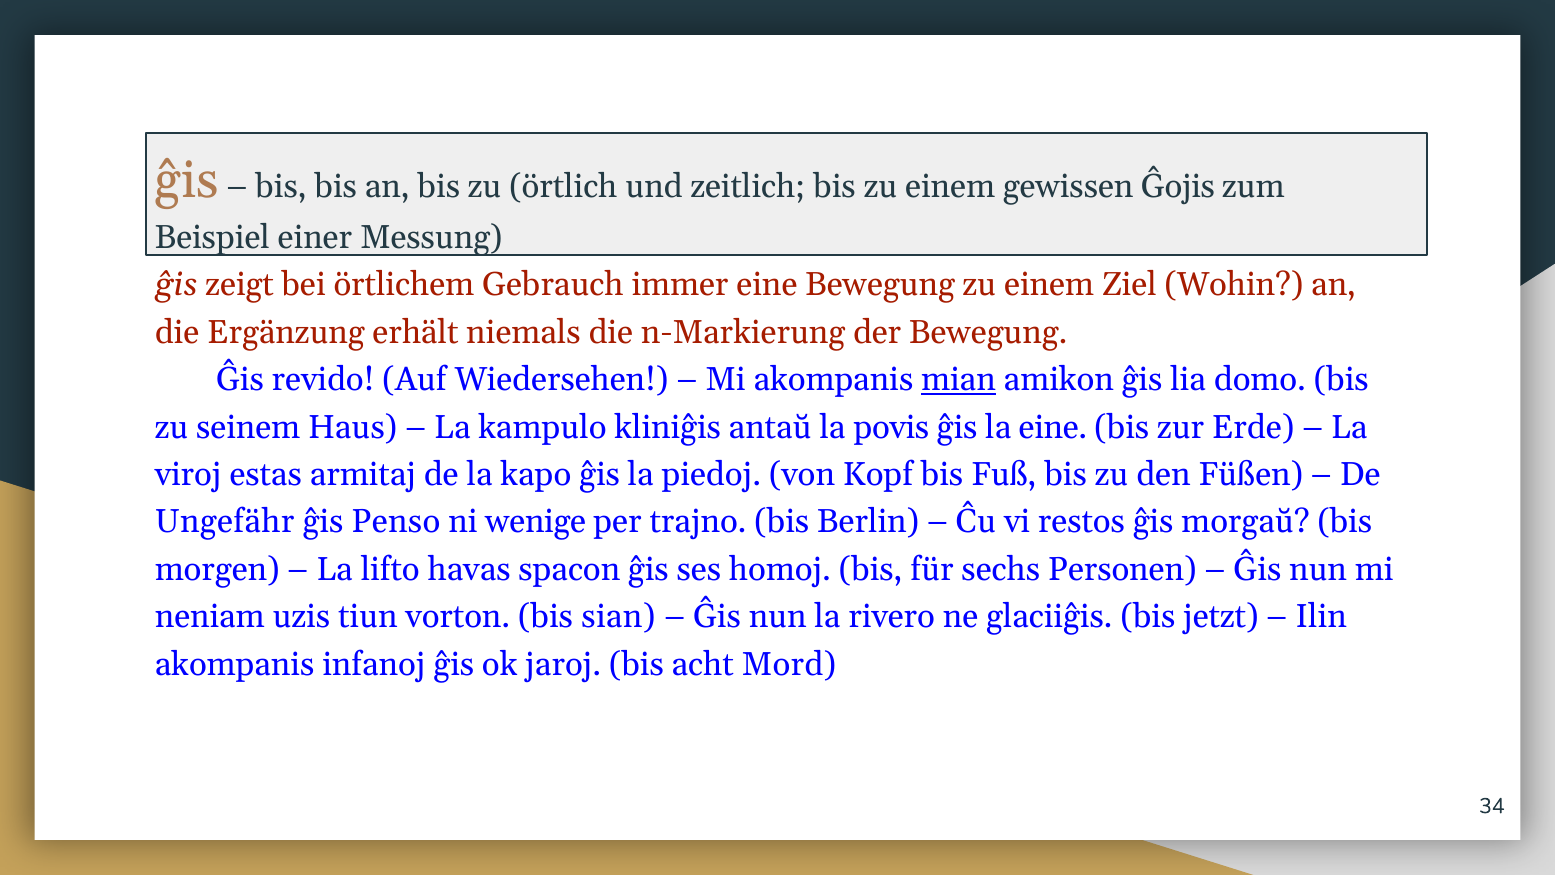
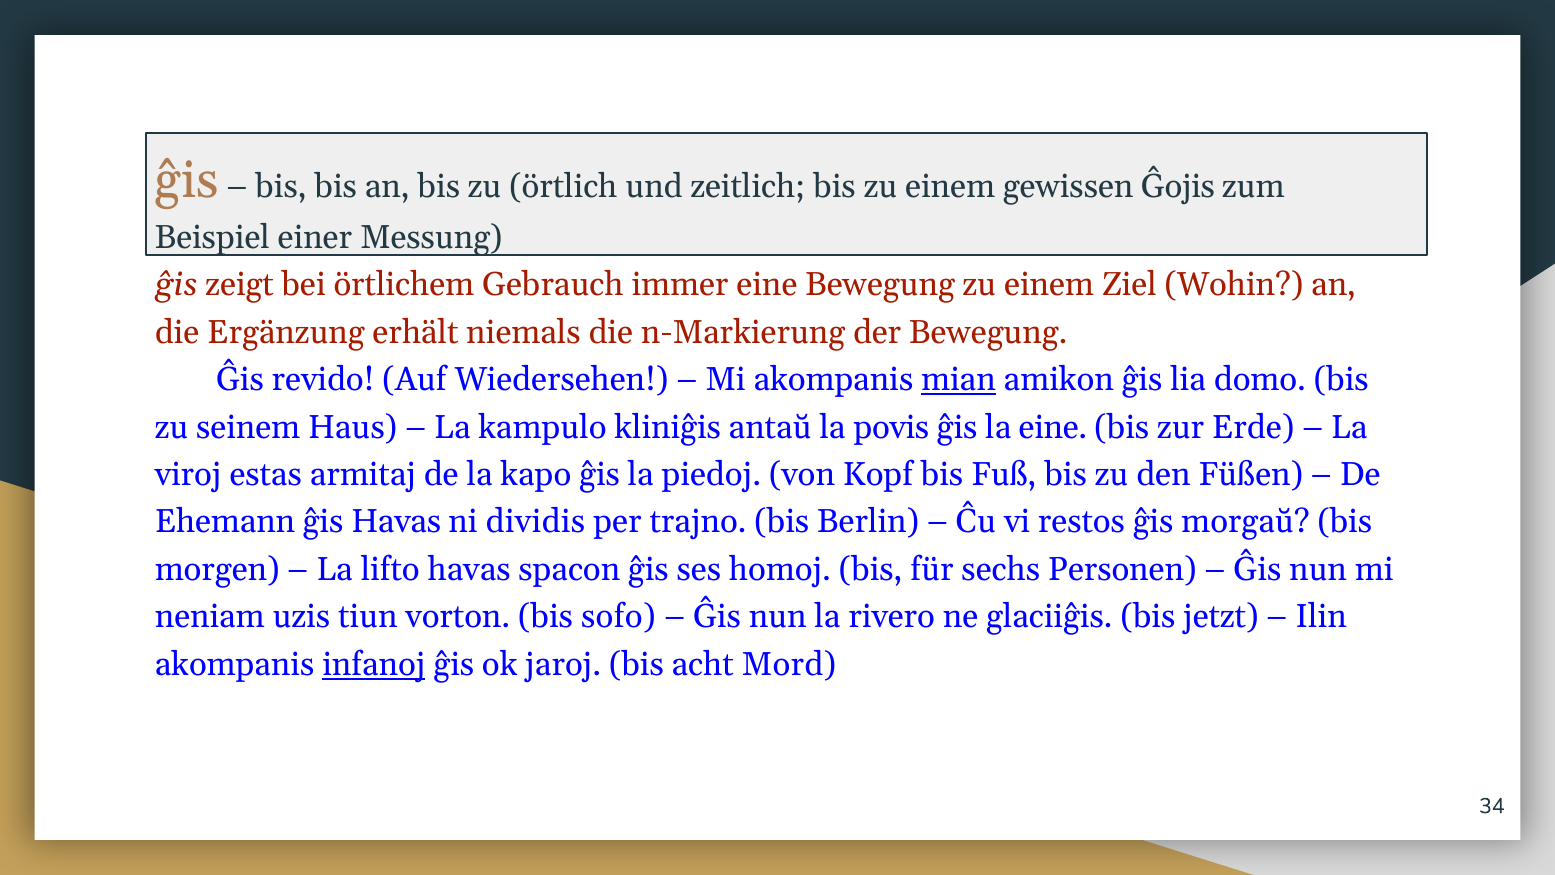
Ungefähr: Ungefähr -> Ehemann (225, 522)
ĝis Penso: Penso -> Havas (396, 522)
wenige: wenige -> dividis (535, 522)
sian: sian -> sofo (618, 617)
infanoj underline: none -> present (374, 664)
